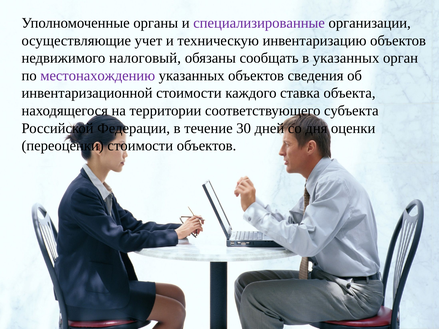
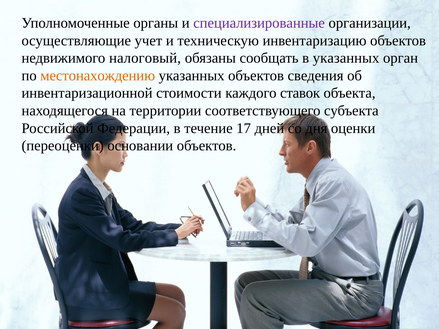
местонахождению colour: purple -> orange (98, 76)
ставка: ставка -> ставок (300, 93)
30: 30 -> 17 (244, 128)
переоценки стоимости: стоимости -> основании (140, 146)
